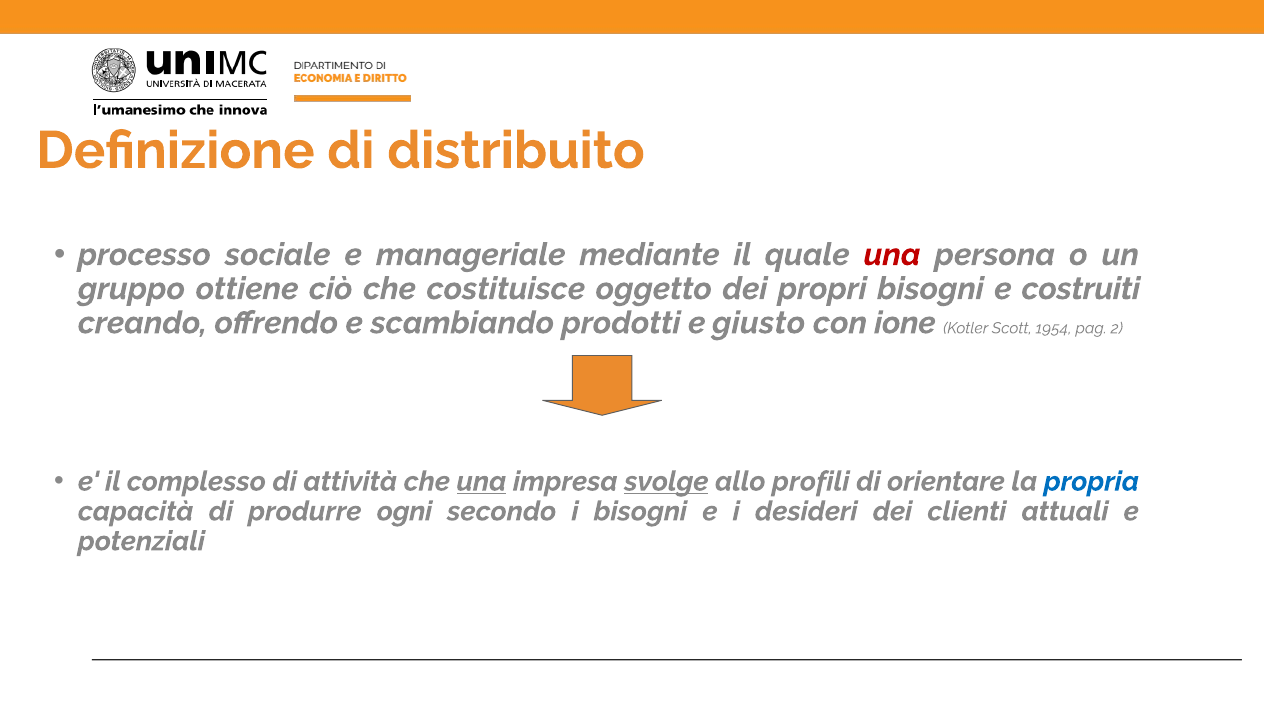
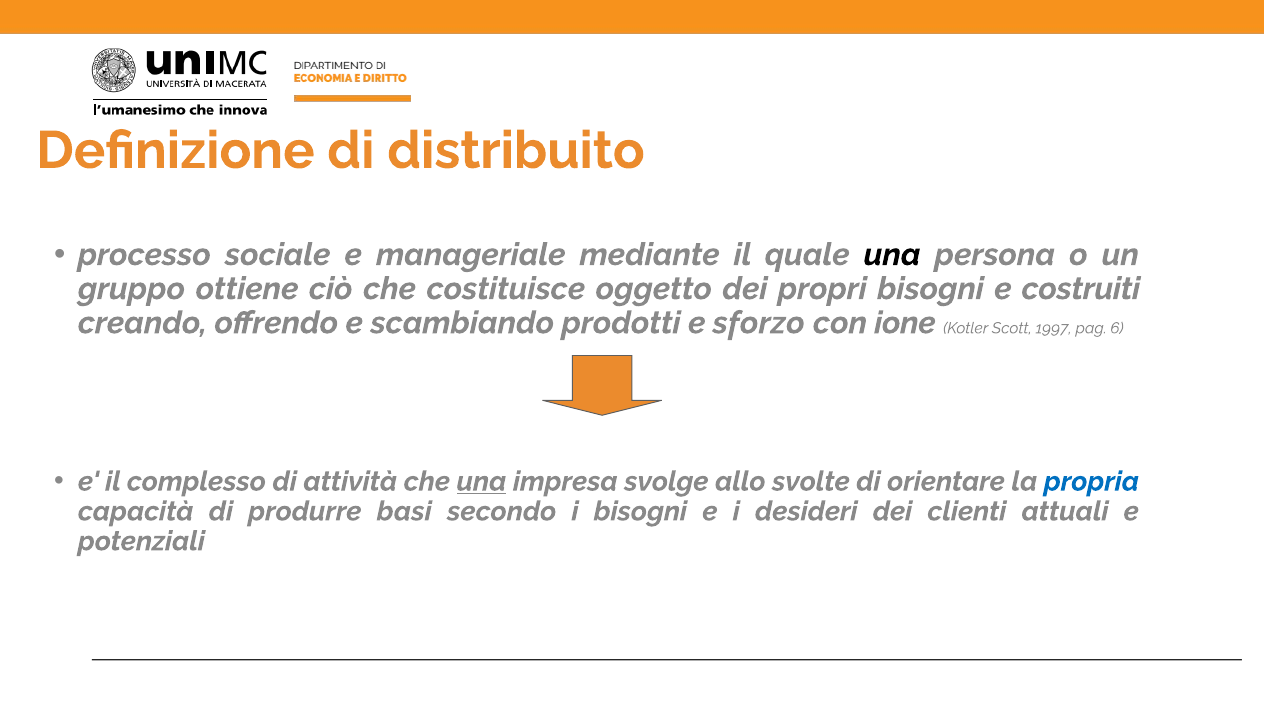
una colour: red -> black (892, 255)
giusto: giusto -> sforzo (759, 323)
1954: 1954 -> 1997 (1054, 328)
2: 2 -> 6 (1117, 328)
svolge underline: present -> none (666, 481)
profili: profili -> svolte (811, 481)
ogni: ogni -> basi (404, 511)
